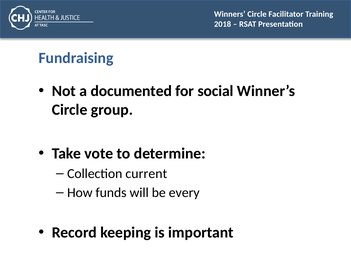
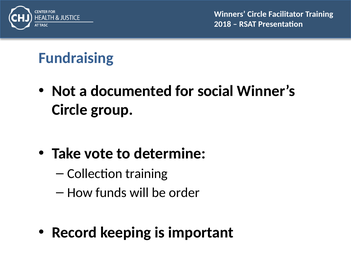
Collection current: current -> training (146, 174)
every: every -> order (184, 193)
